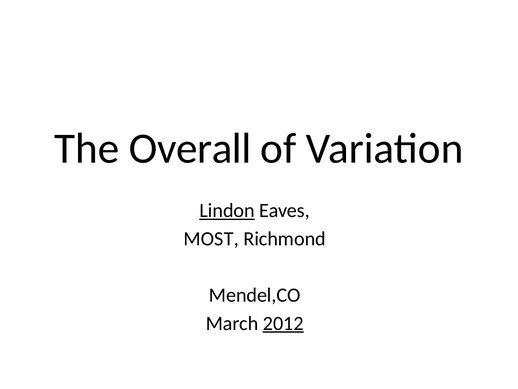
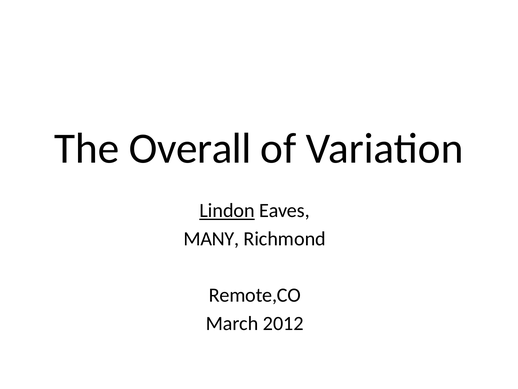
MOST: MOST -> MANY (211, 238)
Mendel,CO: Mendel,CO -> Remote,CO (255, 295)
2012 underline: present -> none (283, 323)
